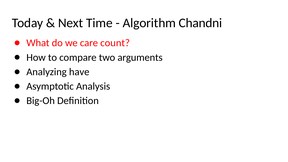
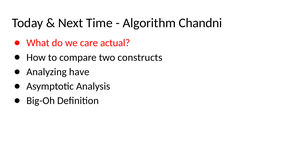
count: count -> actual (115, 43)
arguments: arguments -> constructs (140, 57)
